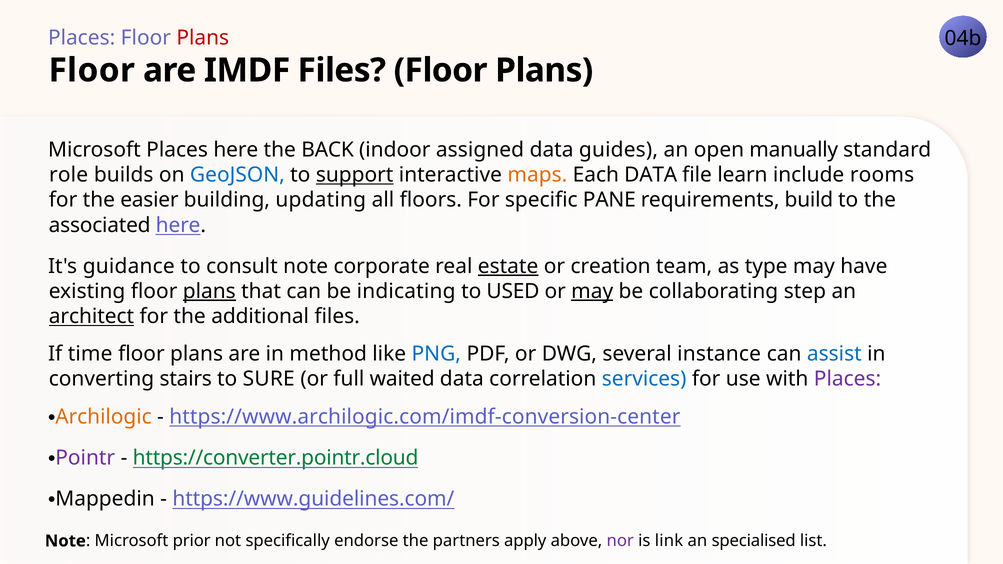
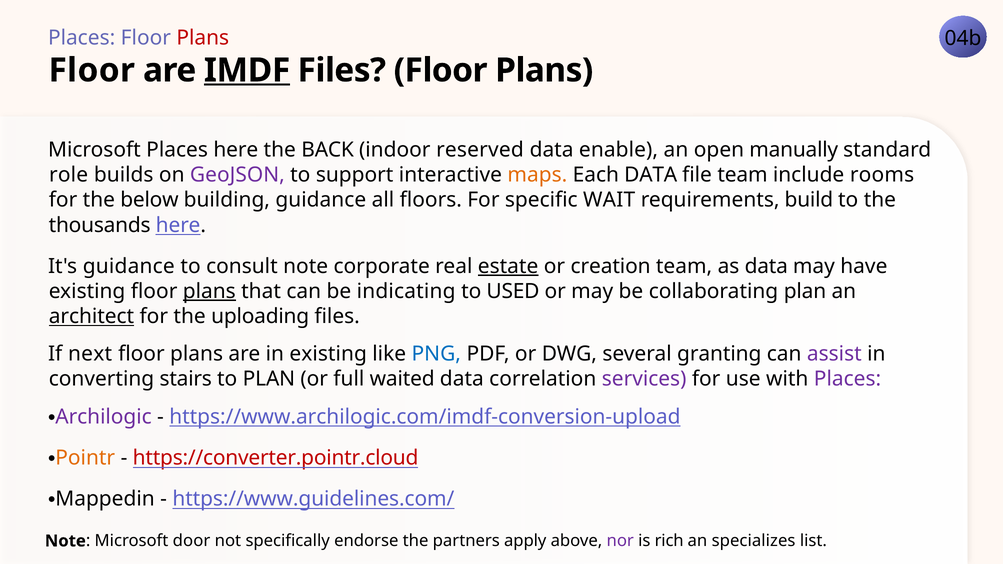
IMDF underline: none -> present (247, 70)
assigned: assigned -> reserved (480, 150)
guides: guides -> enable (619, 150)
GeoJSON colour: blue -> purple (237, 175)
support underline: present -> none (355, 175)
file learn: learn -> team (742, 175)
easier: easier -> below (149, 200)
building updating: updating -> guidance (321, 200)
PANE: PANE -> WAIT (609, 200)
associated: associated -> thousands (100, 225)
as type: type -> data (766, 266)
may underline: present -> none (592, 291)
collaborating step: step -> plan (805, 291)
additional: additional -> uploading (260, 317)
time: time -> next (90, 354)
in method: method -> existing (328, 354)
instance: instance -> granting (719, 354)
assist colour: blue -> purple (834, 354)
to SURE: SURE -> PLAN (269, 379)
services colour: blue -> purple (644, 379)
Archilogic colour: orange -> purple (103, 417)
https://www.archilogic.com/imdf-conversion-center: https://www.archilogic.com/imdf-conversion-center -> https://www.archilogic.com/imdf-conversion-upload (425, 417)
Pointr colour: purple -> orange (85, 458)
https://converter.pointr.cloud colour: green -> red (276, 458)
prior: prior -> door (192, 541)
link: link -> rich (669, 541)
specialised: specialised -> specializes (754, 541)
